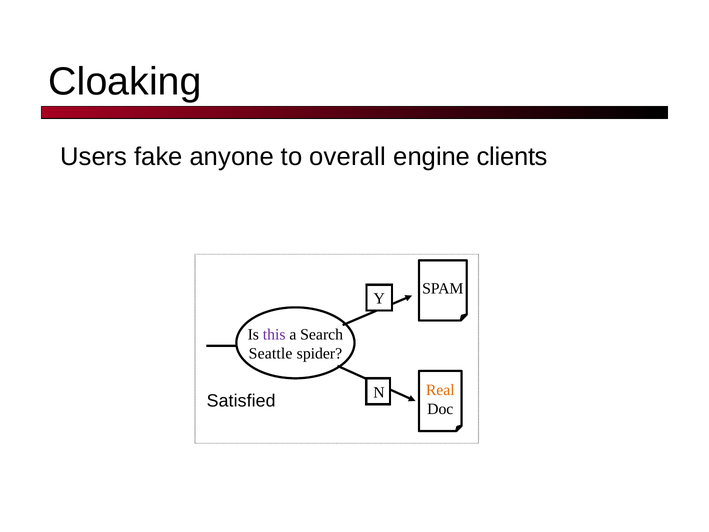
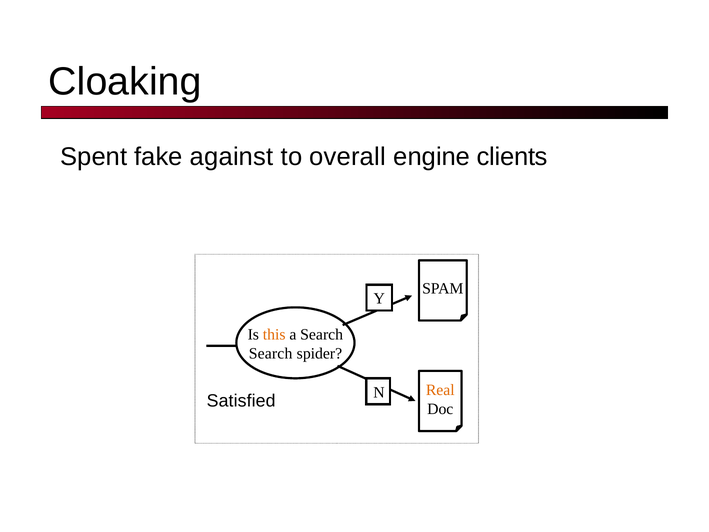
Users: Users -> Spent (94, 157)
anyone: anyone -> against (232, 157)
this colour: purple -> orange (274, 334)
Seattle: Seattle -> Search (271, 353)
